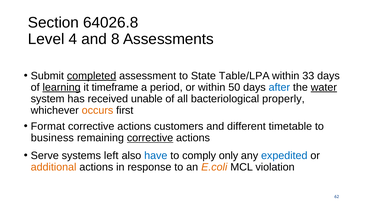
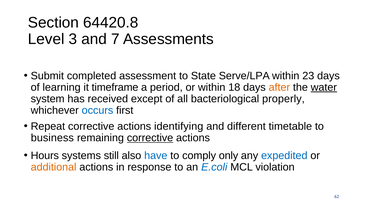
64026.8: 64026.8 -> 64420.8 (111, 23)
4: 4 -> 3 (73, 39)
8: 8 -> 7 (115, 39)
completed underline: present -> none (92, 76)
Table/LPA: Table/LPA -> Serve/LPA (244, 76)
33: 33 -> 23 (308, 76)
learning underline: present -> none (62, 87)
50: 50 -> 18 (234, 87)
after colour: blue -> orange (279, 87)
unable: unable -> except (147, 99)
occurs colour: orange -> blue (97, 111)
Format: Format -> Repeat (48, 127)
customers: customers -> identifying (179, 127)
Serve: Serve -> Hours (45, 156)
left: left -> still (111, 156)
E.coli colour: orange -> blue (214, 167)
